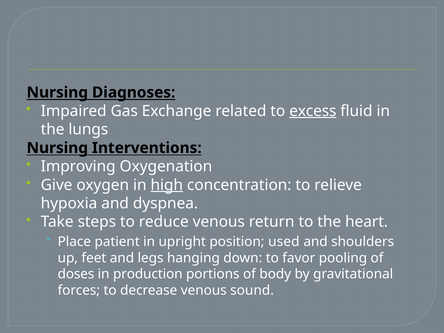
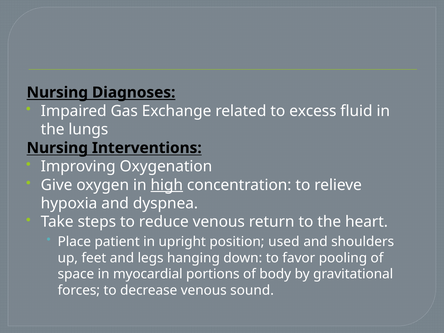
excess underline: present -> none (313, 111)
doses: doses -> space (76, 274)
production: production -> myocardial (148, 274)
